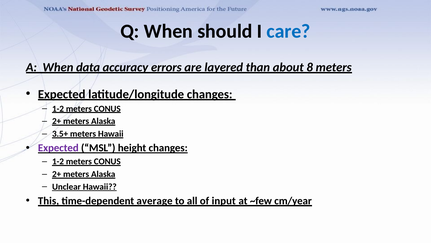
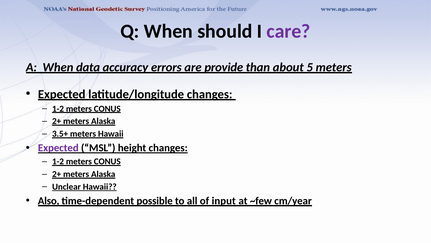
care colour: blue -> purple (289, 31)
layered: layered -> provide (224, 67)
8: 8 -> 5 (310, 67)
This: This -> Also (49, 201)
average: average -> possible (155, 201)
